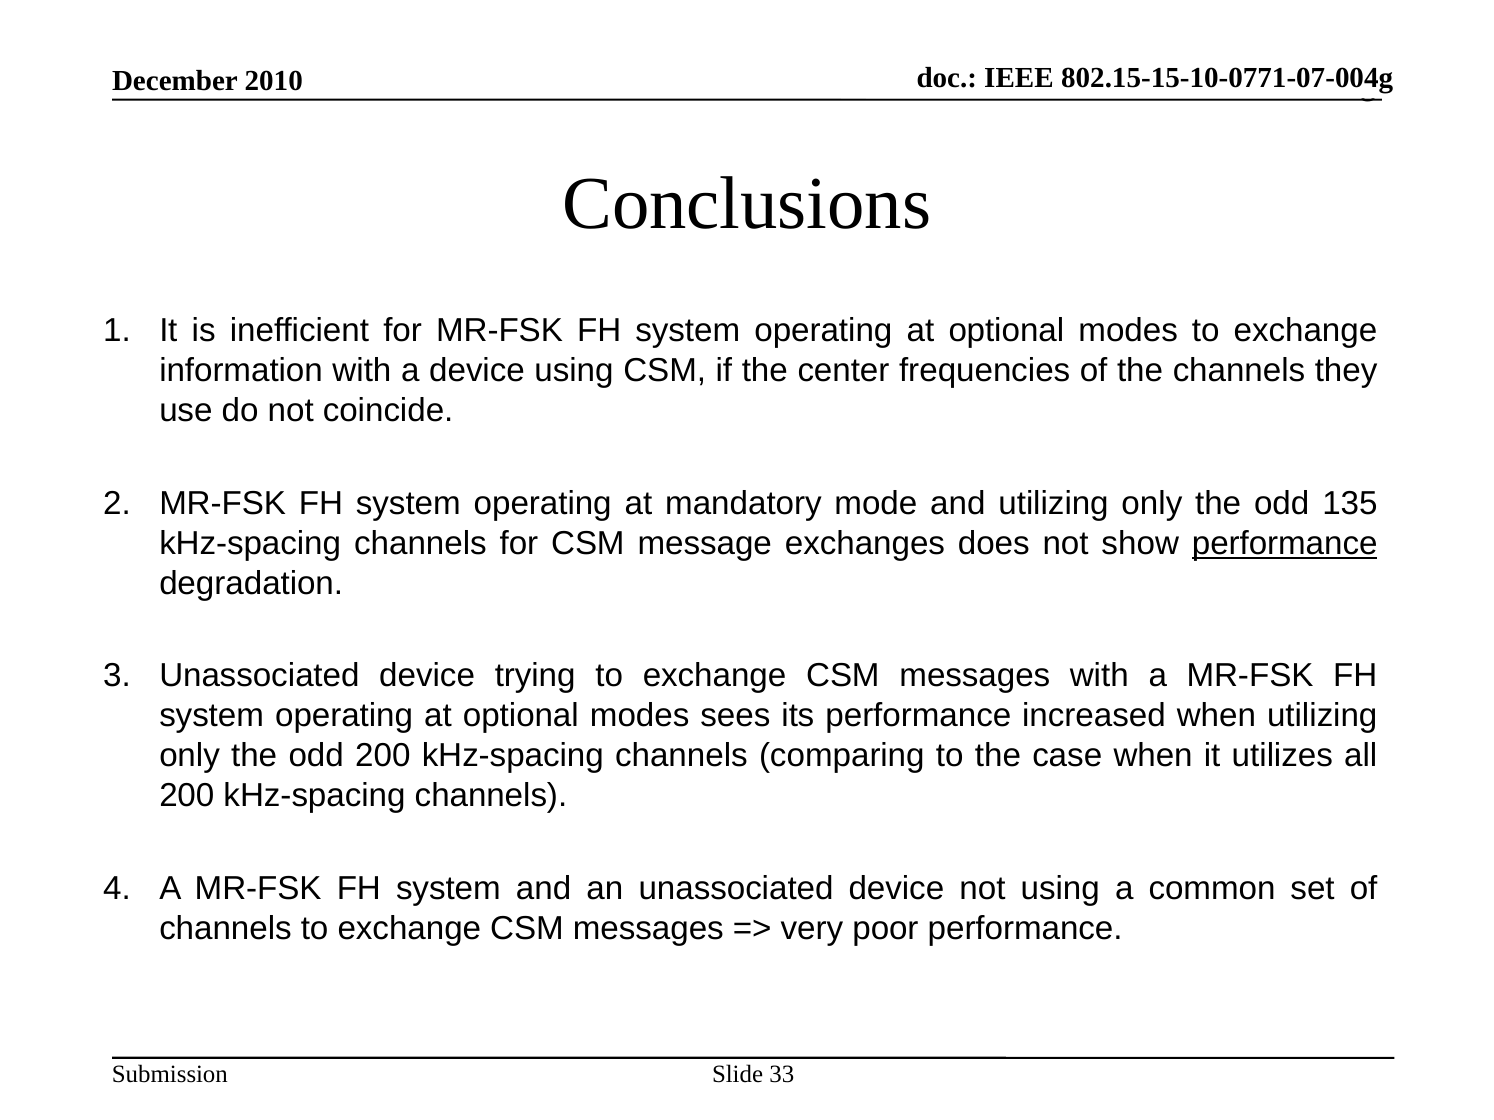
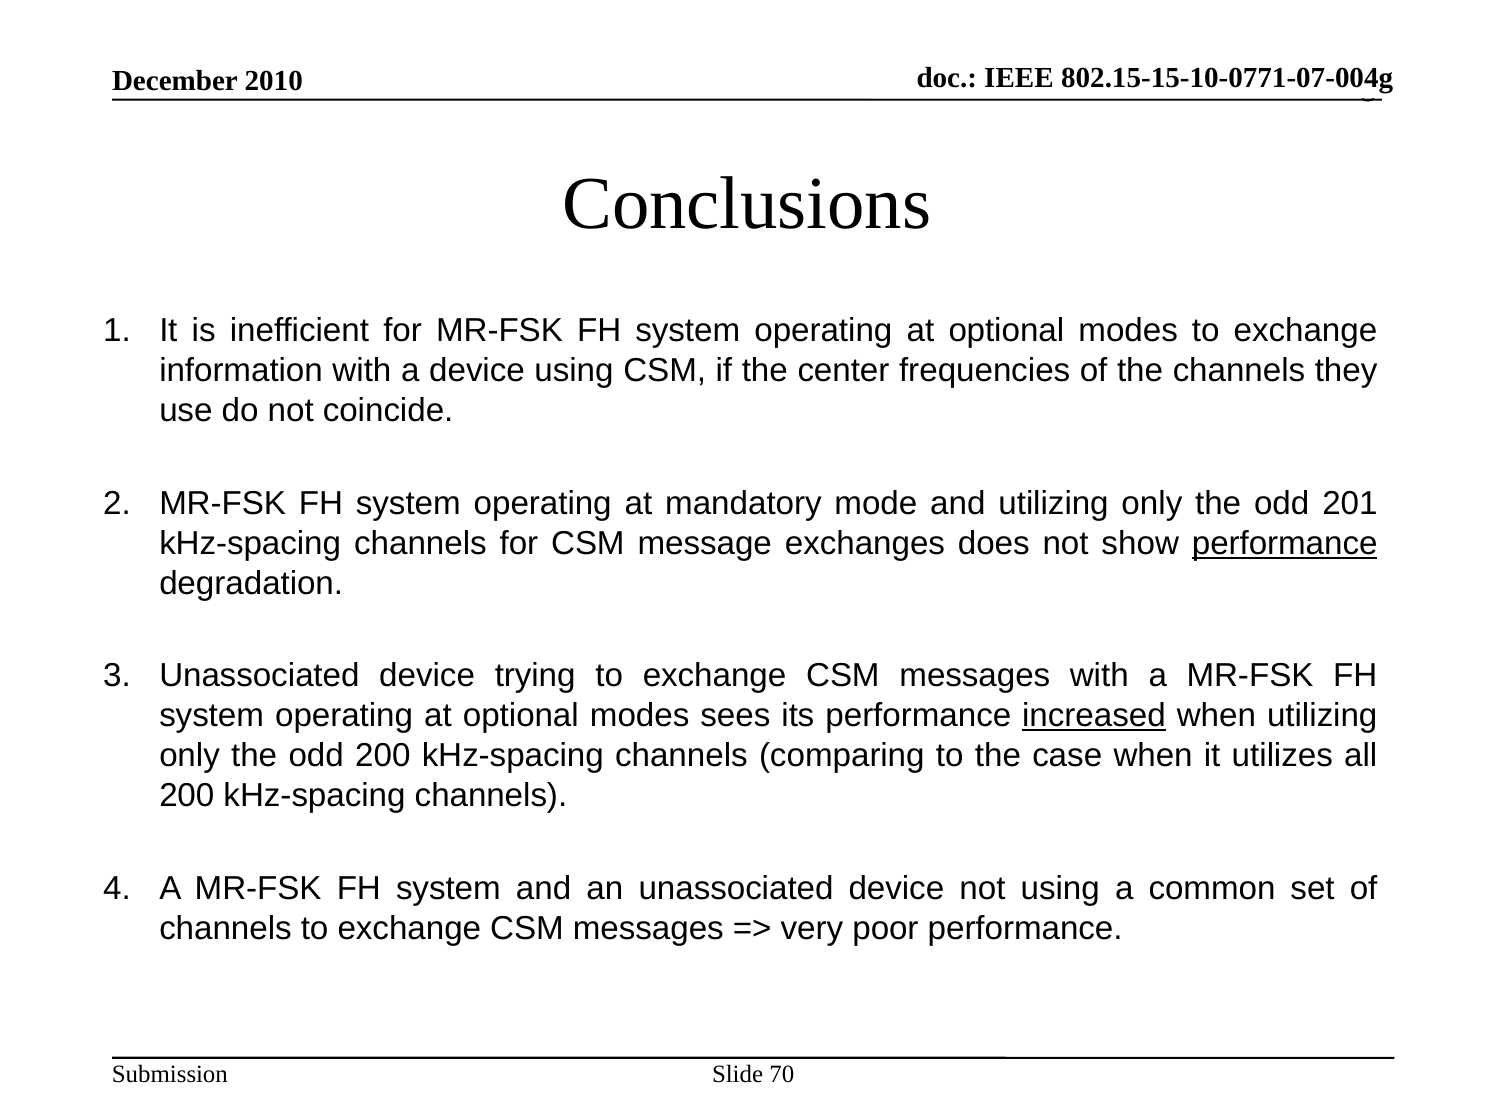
135: 135 -> 201 (1350, 504)
increased underline: none -> present (1094, 716)
33: 33 -> 70 (782, 1075)
